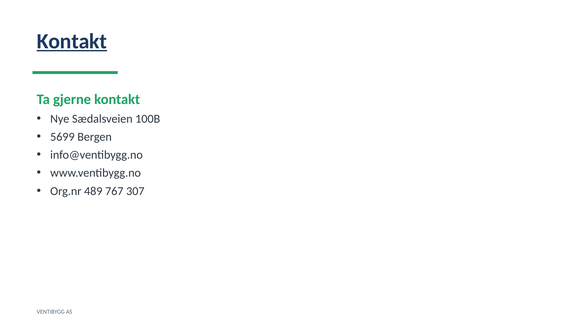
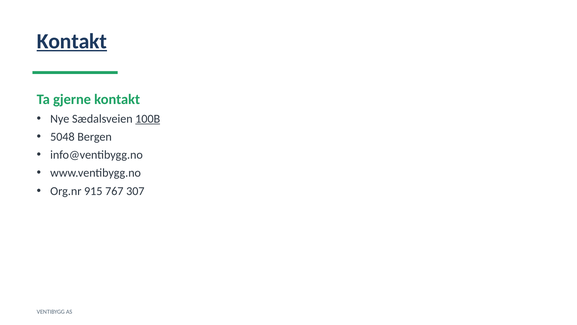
100B underline: none -> present (148, 119)
5699: 5699 -> 5048 (62, 137)
489: 489 -> 915 (93, 191)
